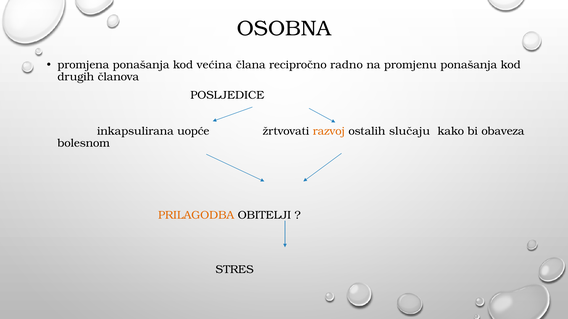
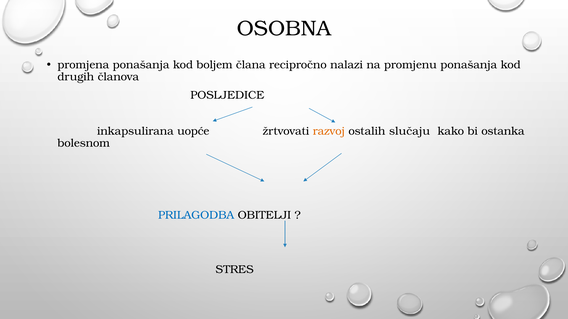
većina: većina -> boljem (215, 65)
radno: radno -> nalazi (347, 65)
obaveza: obaveza -> ostanka (503, 131)
PRILAGODBA colour: orange -> blue (196, 216)
